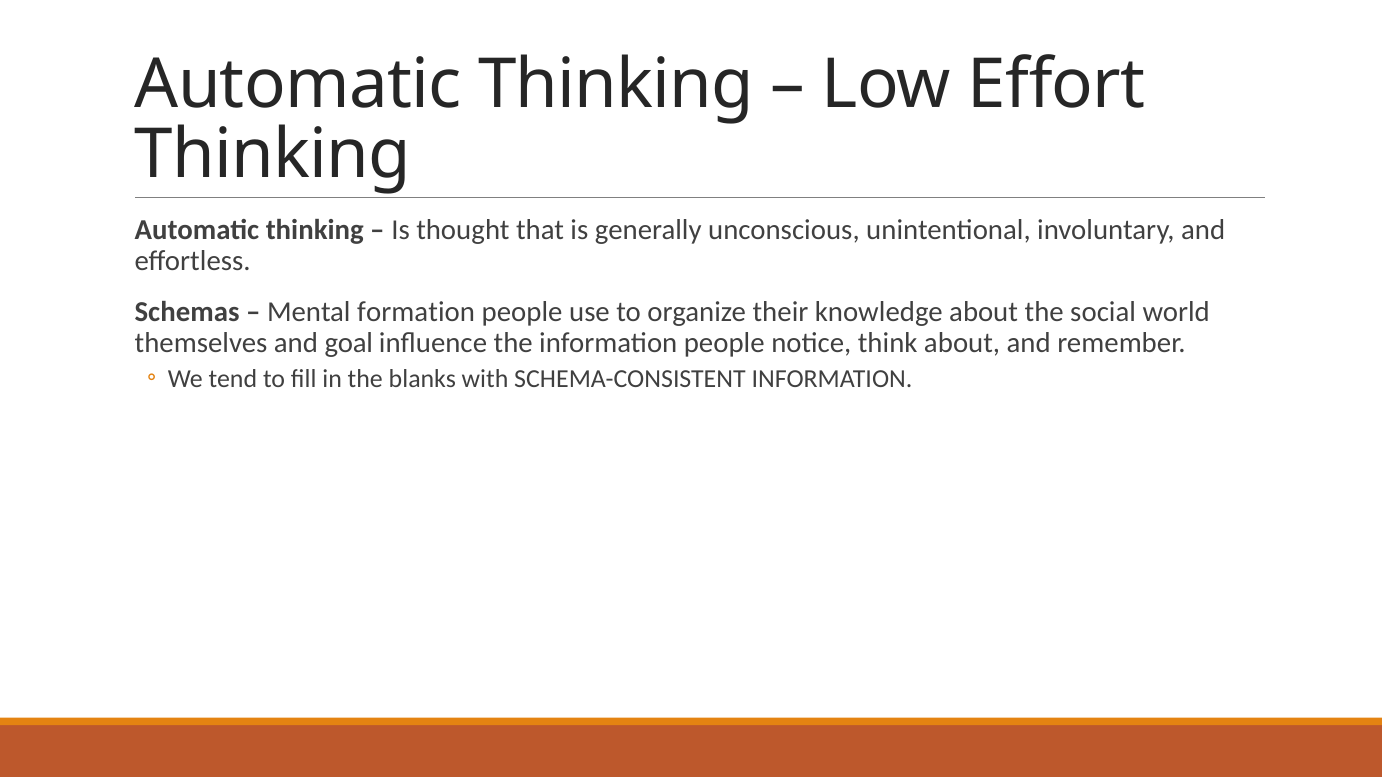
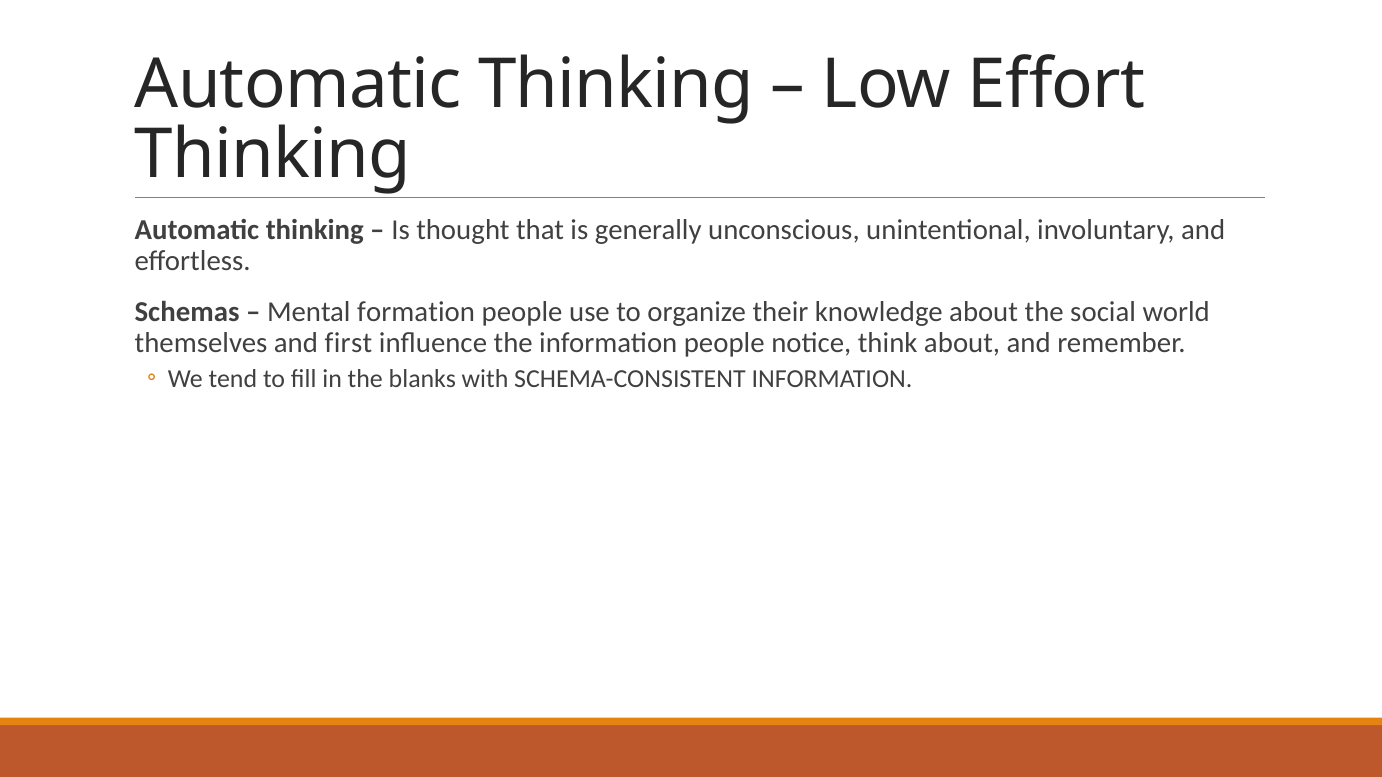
goal: goal -> first (348, 343)
